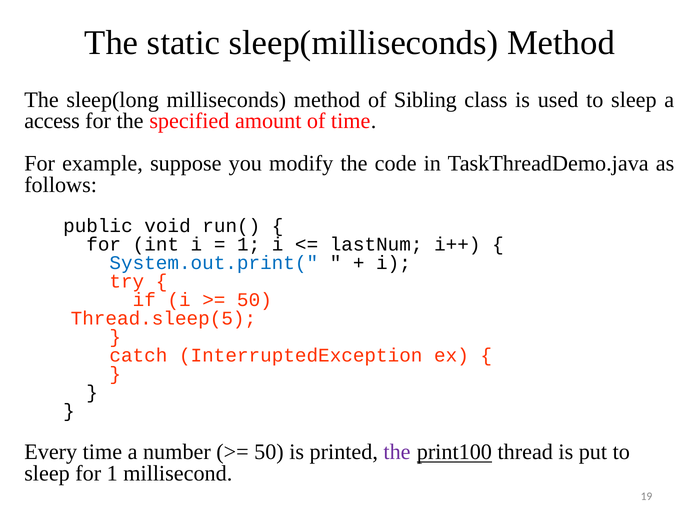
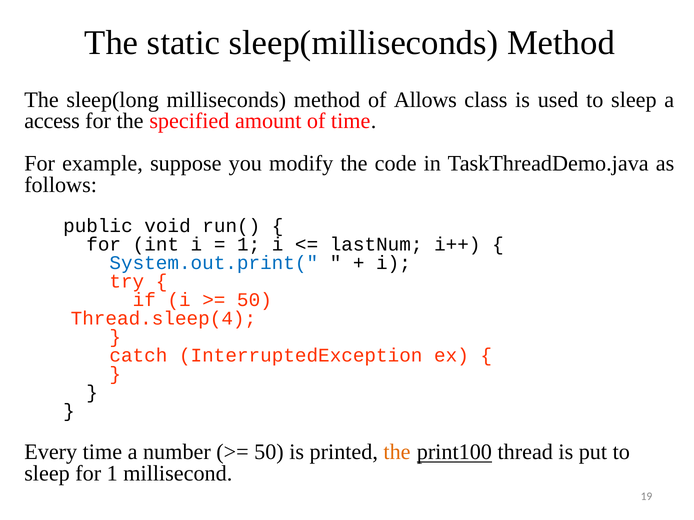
Sibling: Sibling -> Allows (425, 100)
Thread.sleep(5: Thread.sleep(5 -> Thread.sleep(4 (163, 319)
the colour: purple -> orange (397, 453)
